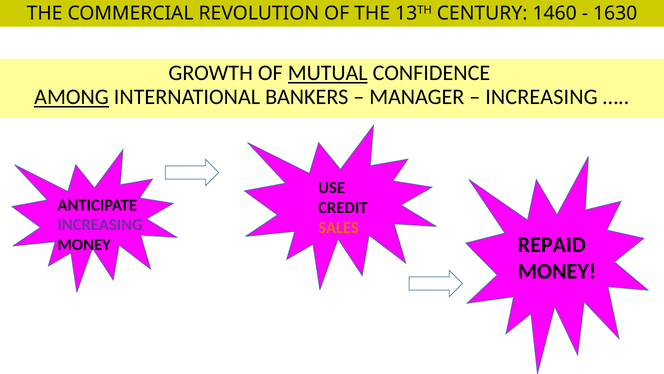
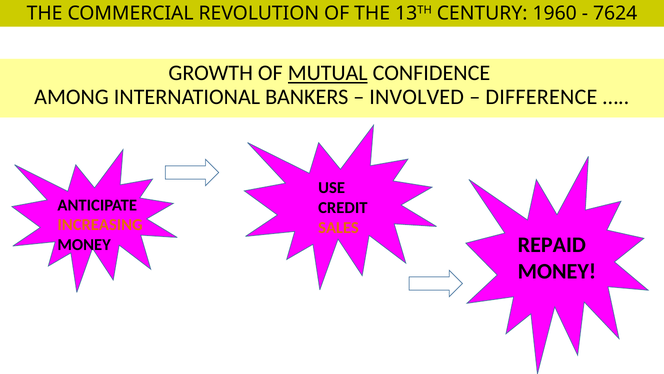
1460: 1460 -> 1960 (555, 13)
1630: 1630 -> 7624 (615, 13)
AMONG underline: present -> none (72, 97)
MANAGER: MANAGER -> INVOLVED (417, 97)
INCREASING: INCREASING -> DIFFERENCE (541, 97)
INCREASING colour: purple -> orange (100, 225)
